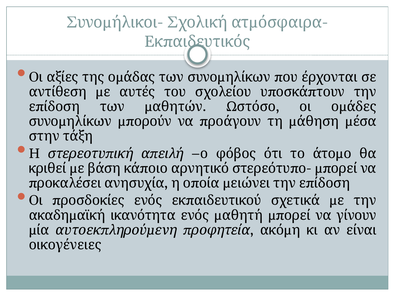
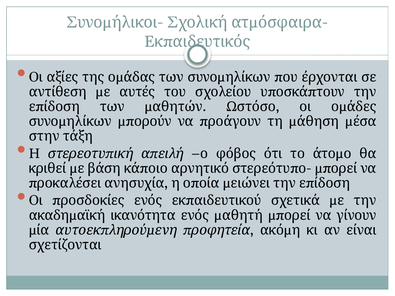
οικογένειες: οικογένειες -> σχετίζονται (65, 245)
